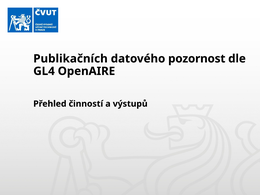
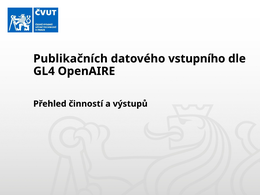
pozornost: pozornost -> vstupního (197, 59)
